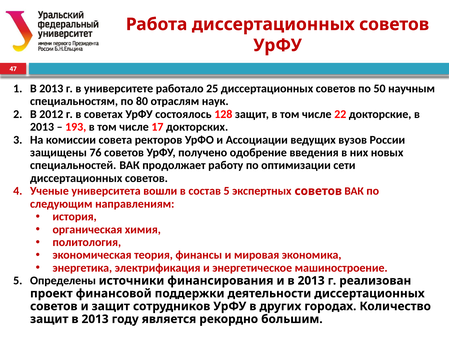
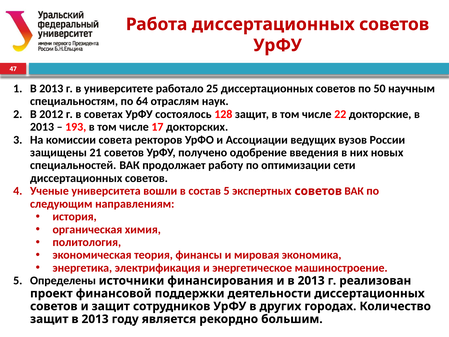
80: 80 -> 64 (142, 101)
76: 76 -> 21 (95, 152)
